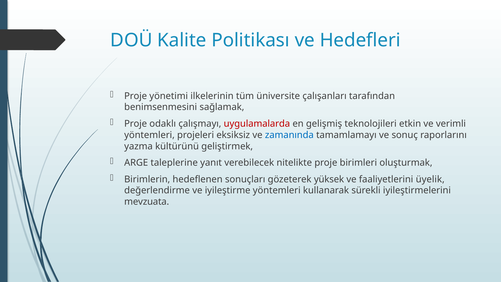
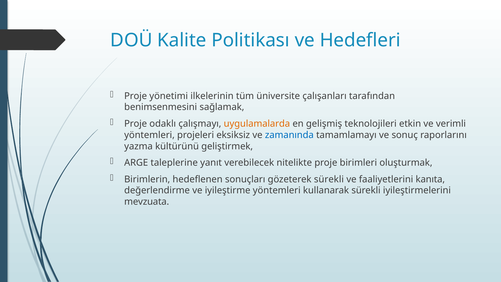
uygulamalarda colour: red -> orange (257, 124)
gözeterek yüksek: yüksek -> sürekli (329, 179)
üyelik: üyelik -> kanıta (430, 179)
